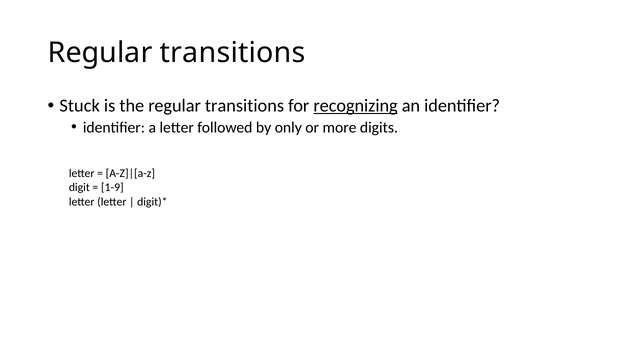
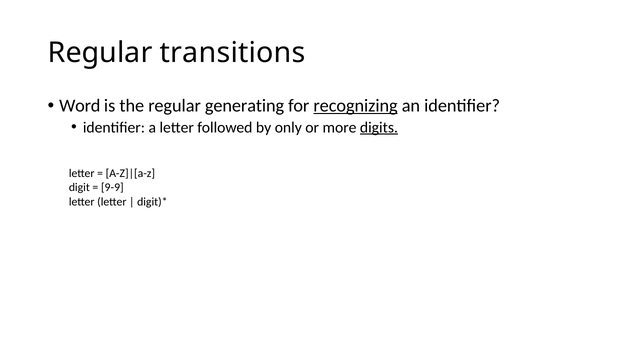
Stuck: Stuck -> Word (80, 106)
the regular transitions: transitions -> generating (245, 106)
digits underline: none -> present (379, 127)
1-9: 1-9 -> 9-9 (112, 188)
